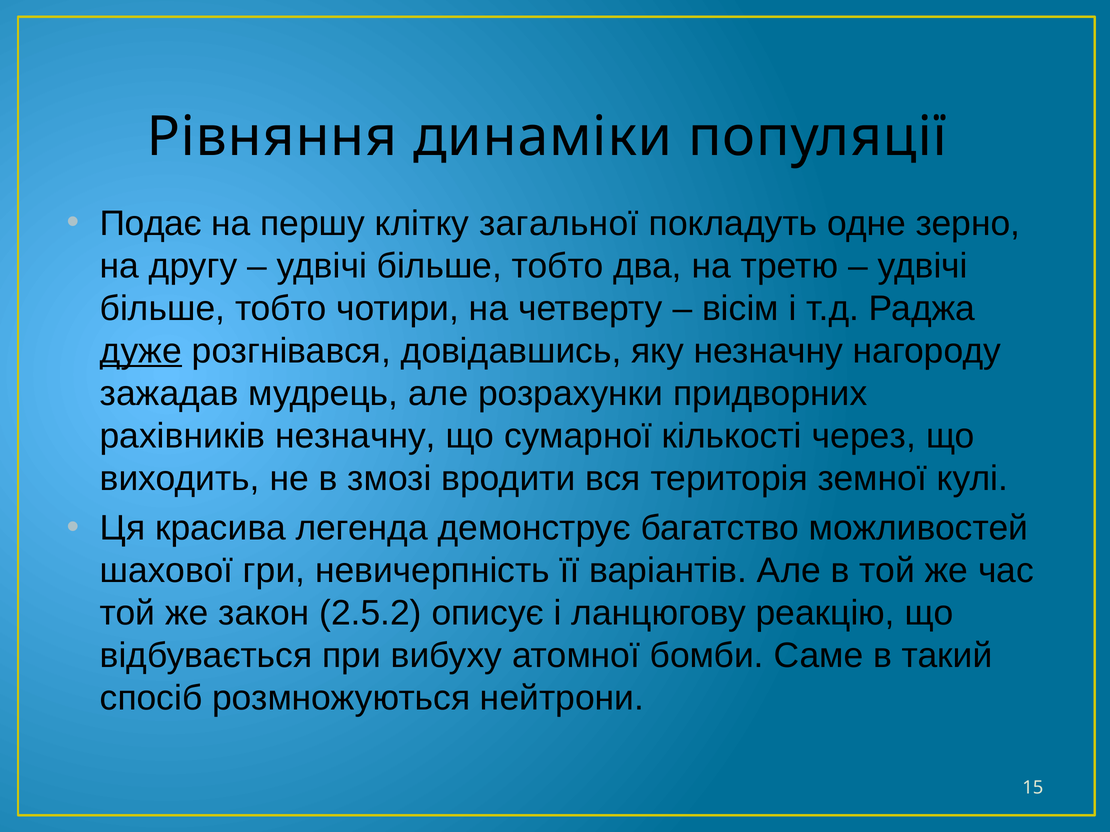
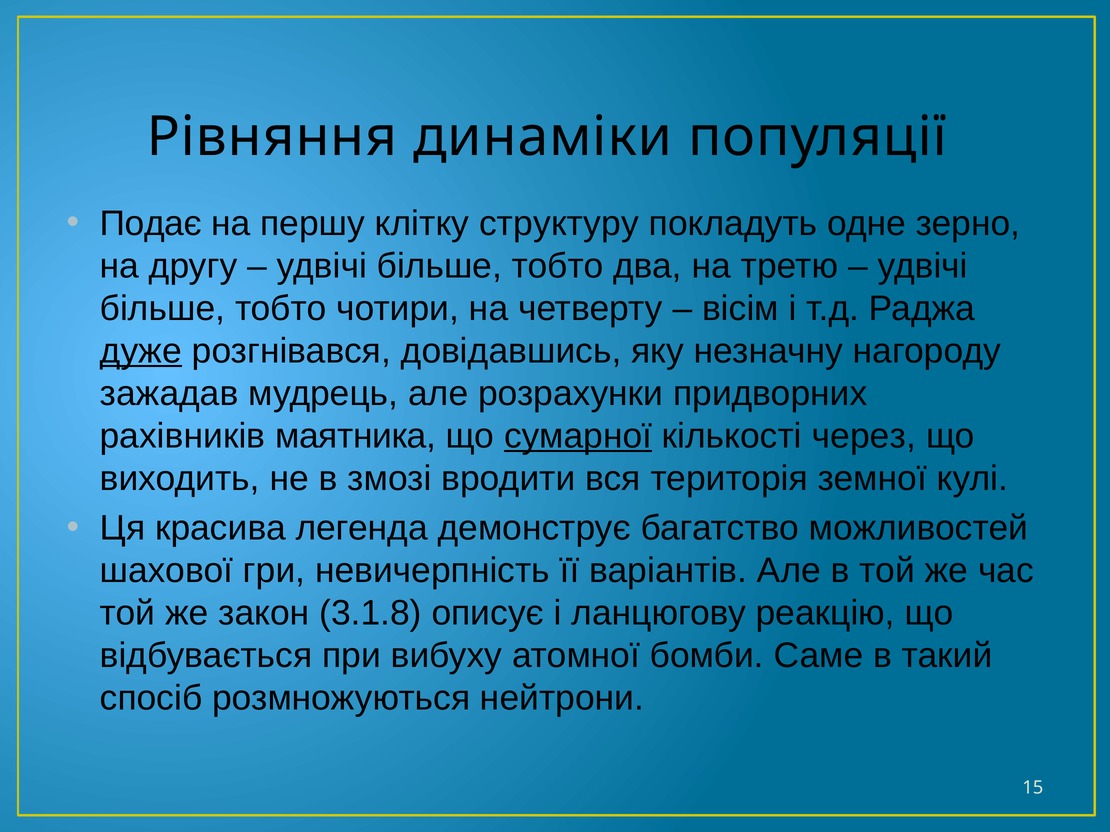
загальної: загальної -> структуру (559, 224)
рахівників незначну: незначну -> маятника (356, 436)
сумарної underline: none -> present (578, 436)
2.5.2: 2.5.2 -> 3.1.8 (370, 614)
